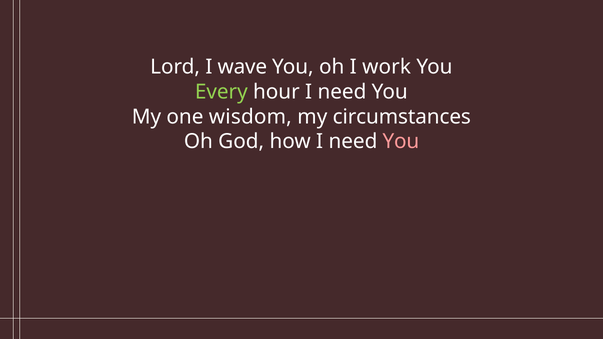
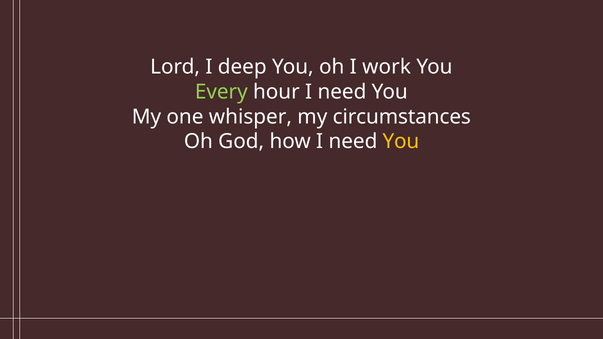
wave: wave -> deep (242, 67)
wisdom: wisdom -> whisper (250, 117)
You colour: pink -> yellow (401, 142)
